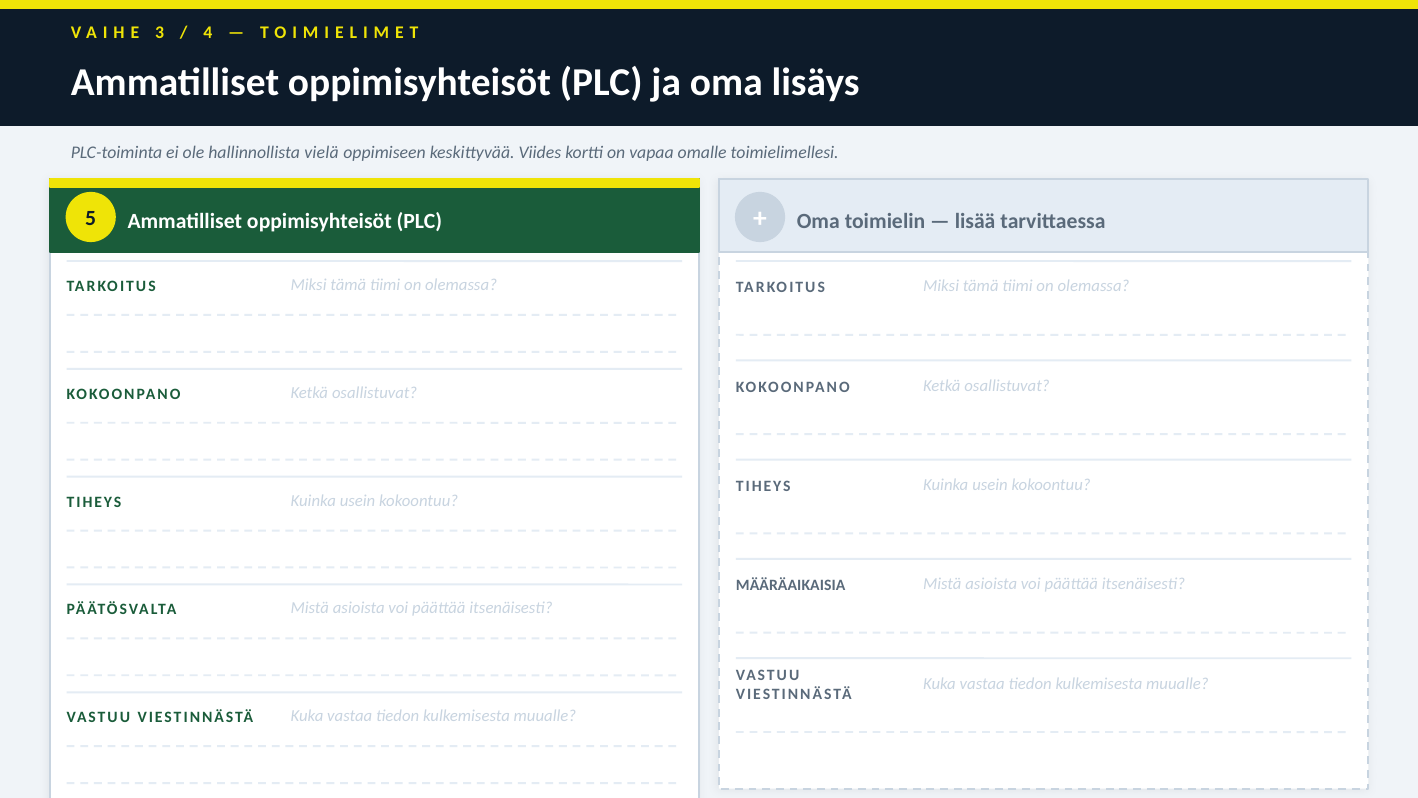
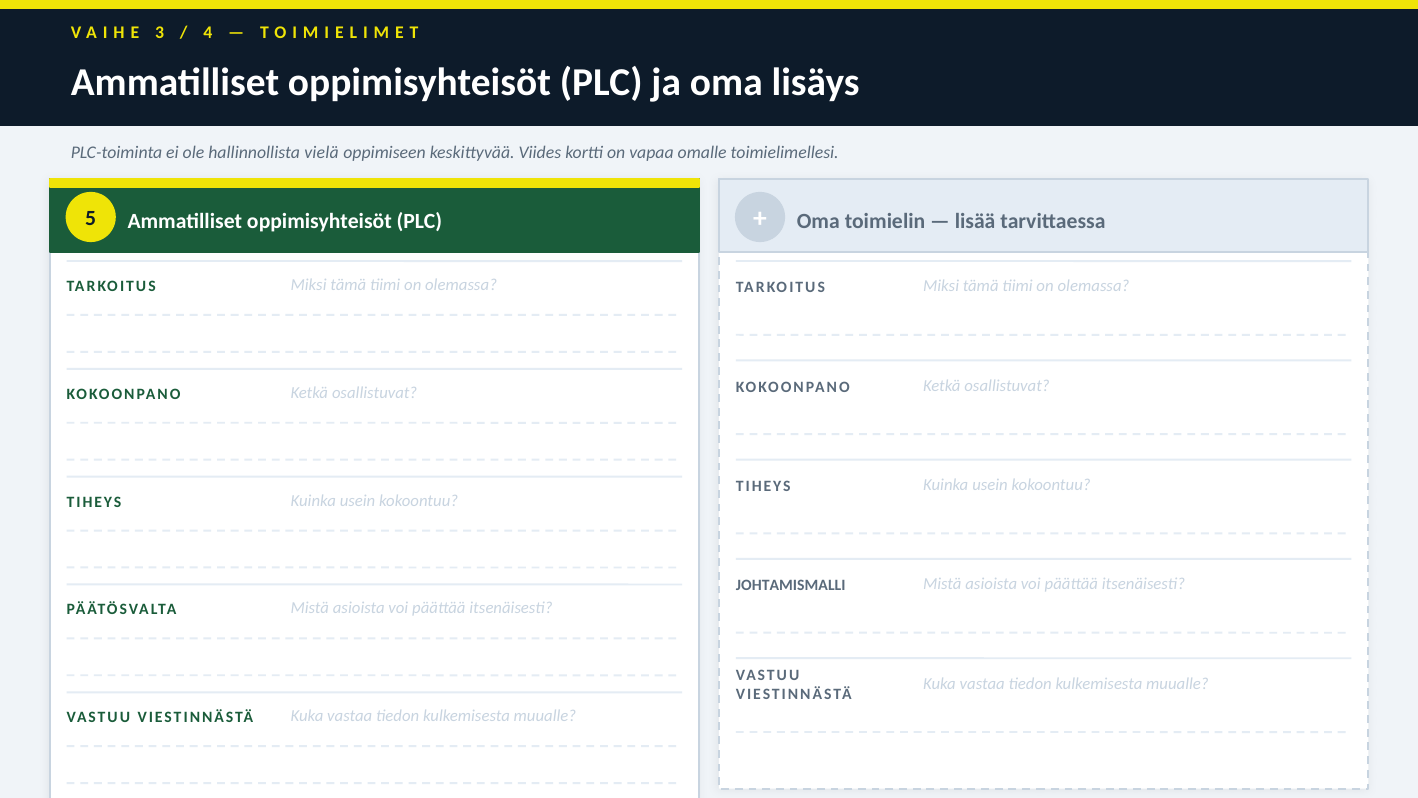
MÄÄRÄAIKAISIA: MÄÄRÄAIKAISIA -> JOHTAMISMALLI (791, 585)
